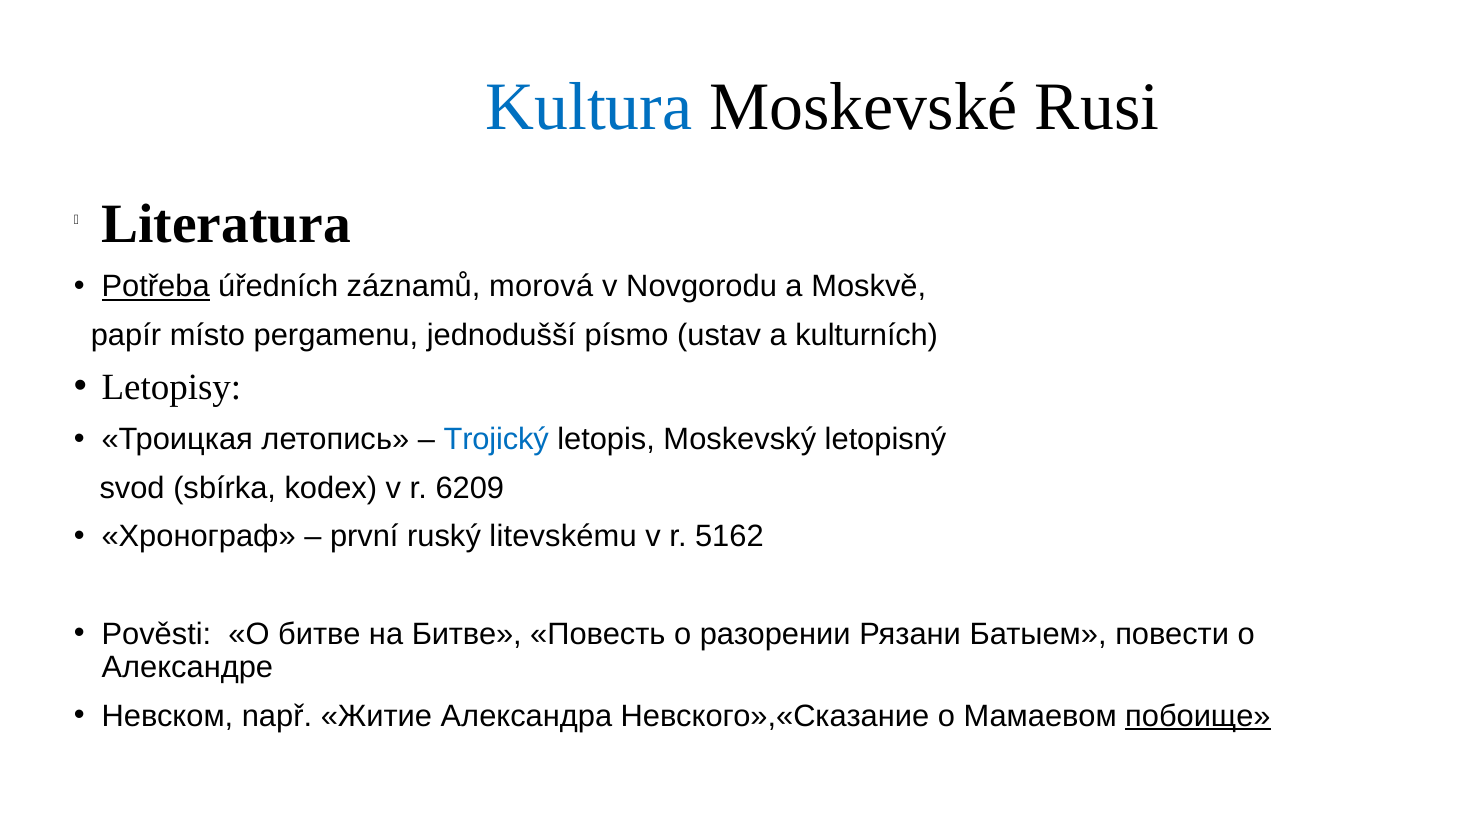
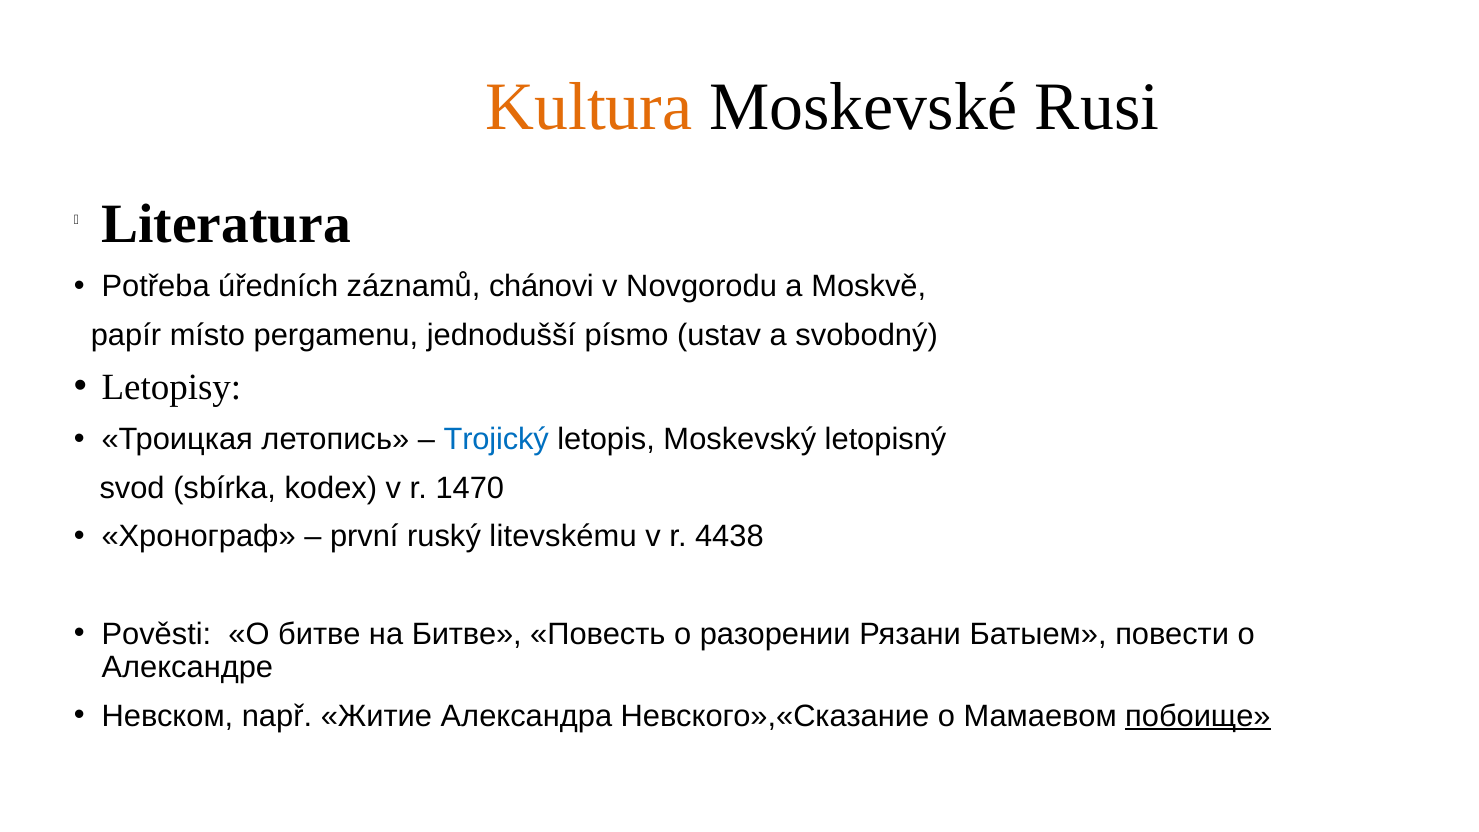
Kultura colour: blue -> orange (589, 107)
Potřeba underline: present -> none (156, 286)
morová: morová -> chánovi (541, 286)
kulturních: kulturních -> svobodný (867, 335)
6209: 6209 -> 1470 (470, 488)
5162: 5162 -> 4438 (729, 537)
